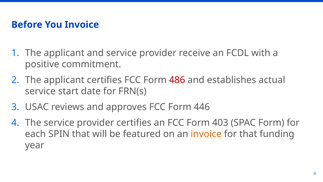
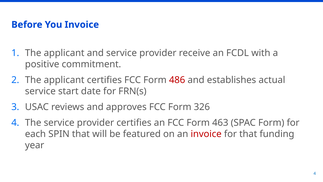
446: 446 -> 326 (202, 107)
403: 403 -> 463 (220, 122)
invoice colour: orange -> red (206, 134)
